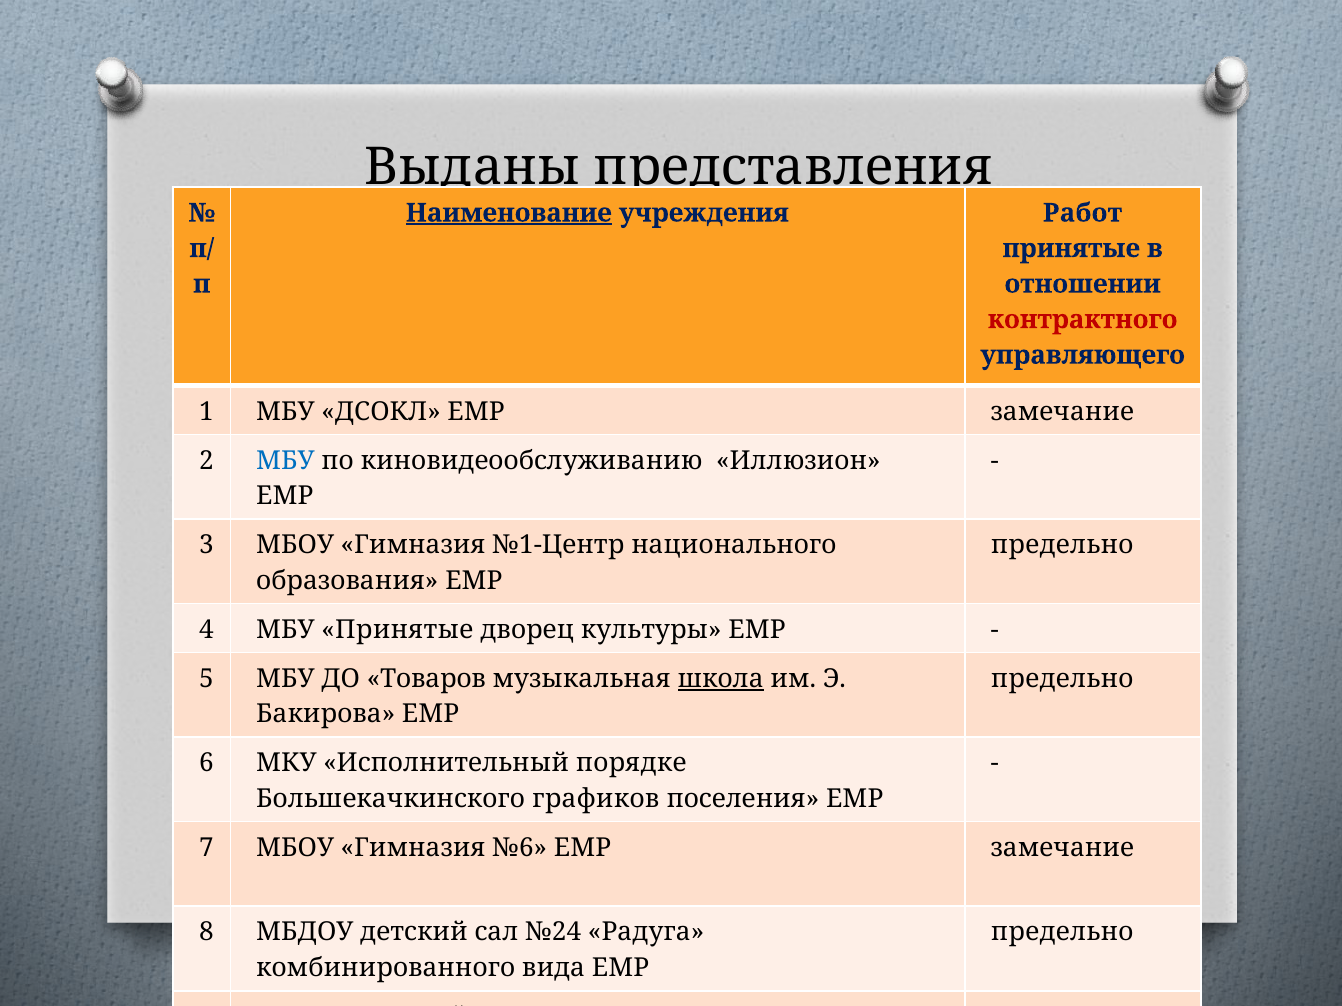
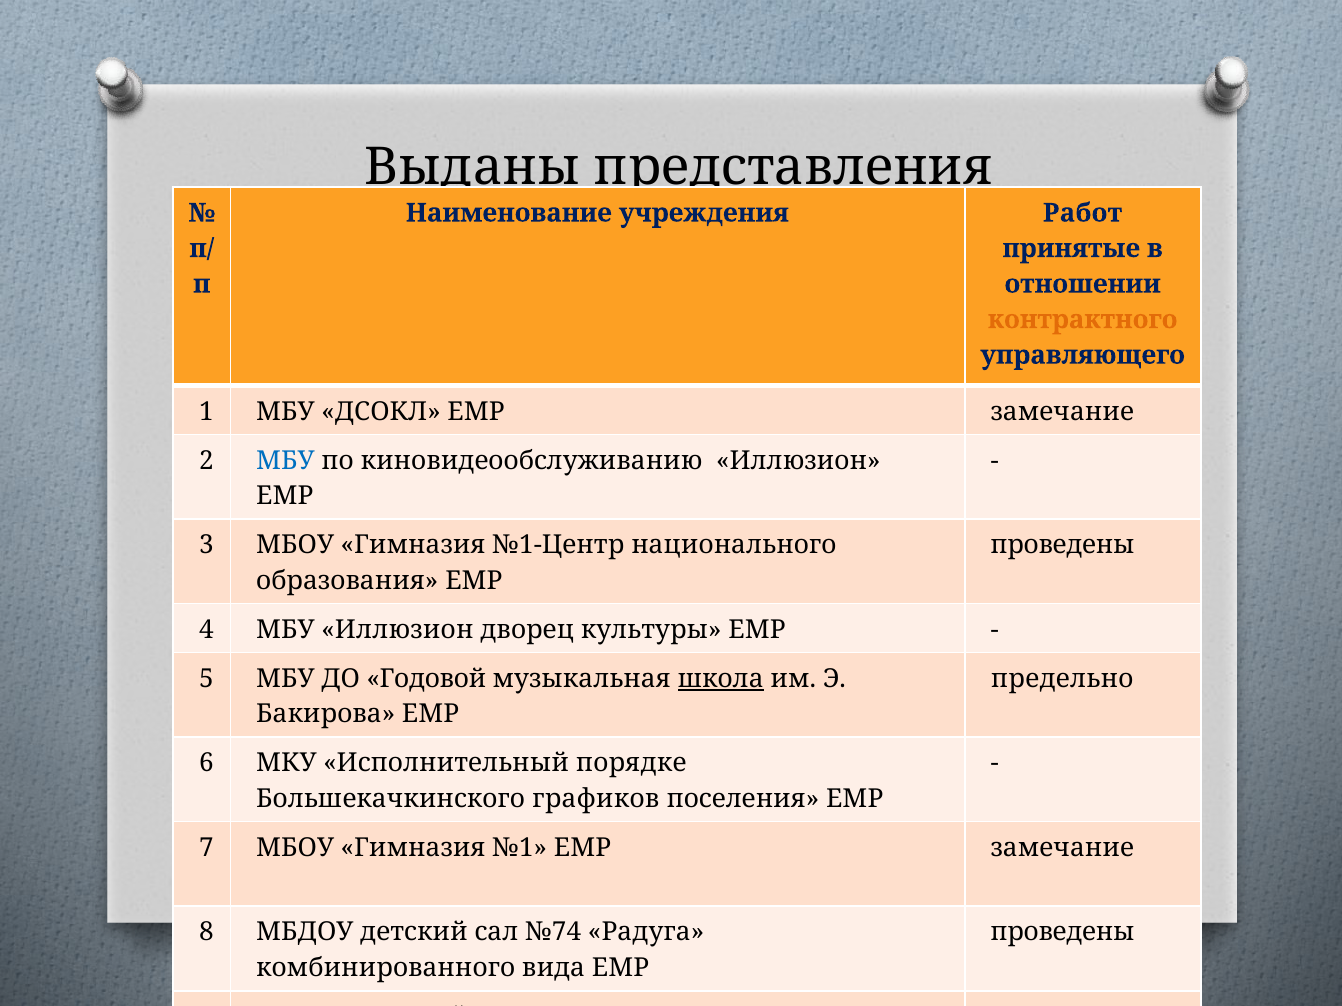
Наименование underline: present -> none (509, 213)
контрактного colour: red -> orange (1083, 320)
предельно: предельно -> проведены (1062, 545)
МБУ Принятые: Принятые -> Иллюзион (397, 630)
Товаров: Товаров -> Годовой (426, 679)
№6: №6 -> №1 (520, 848)
№24: №24 -> №74 (553, 933)
предельно: предельно -> проведены (1062, 933)
